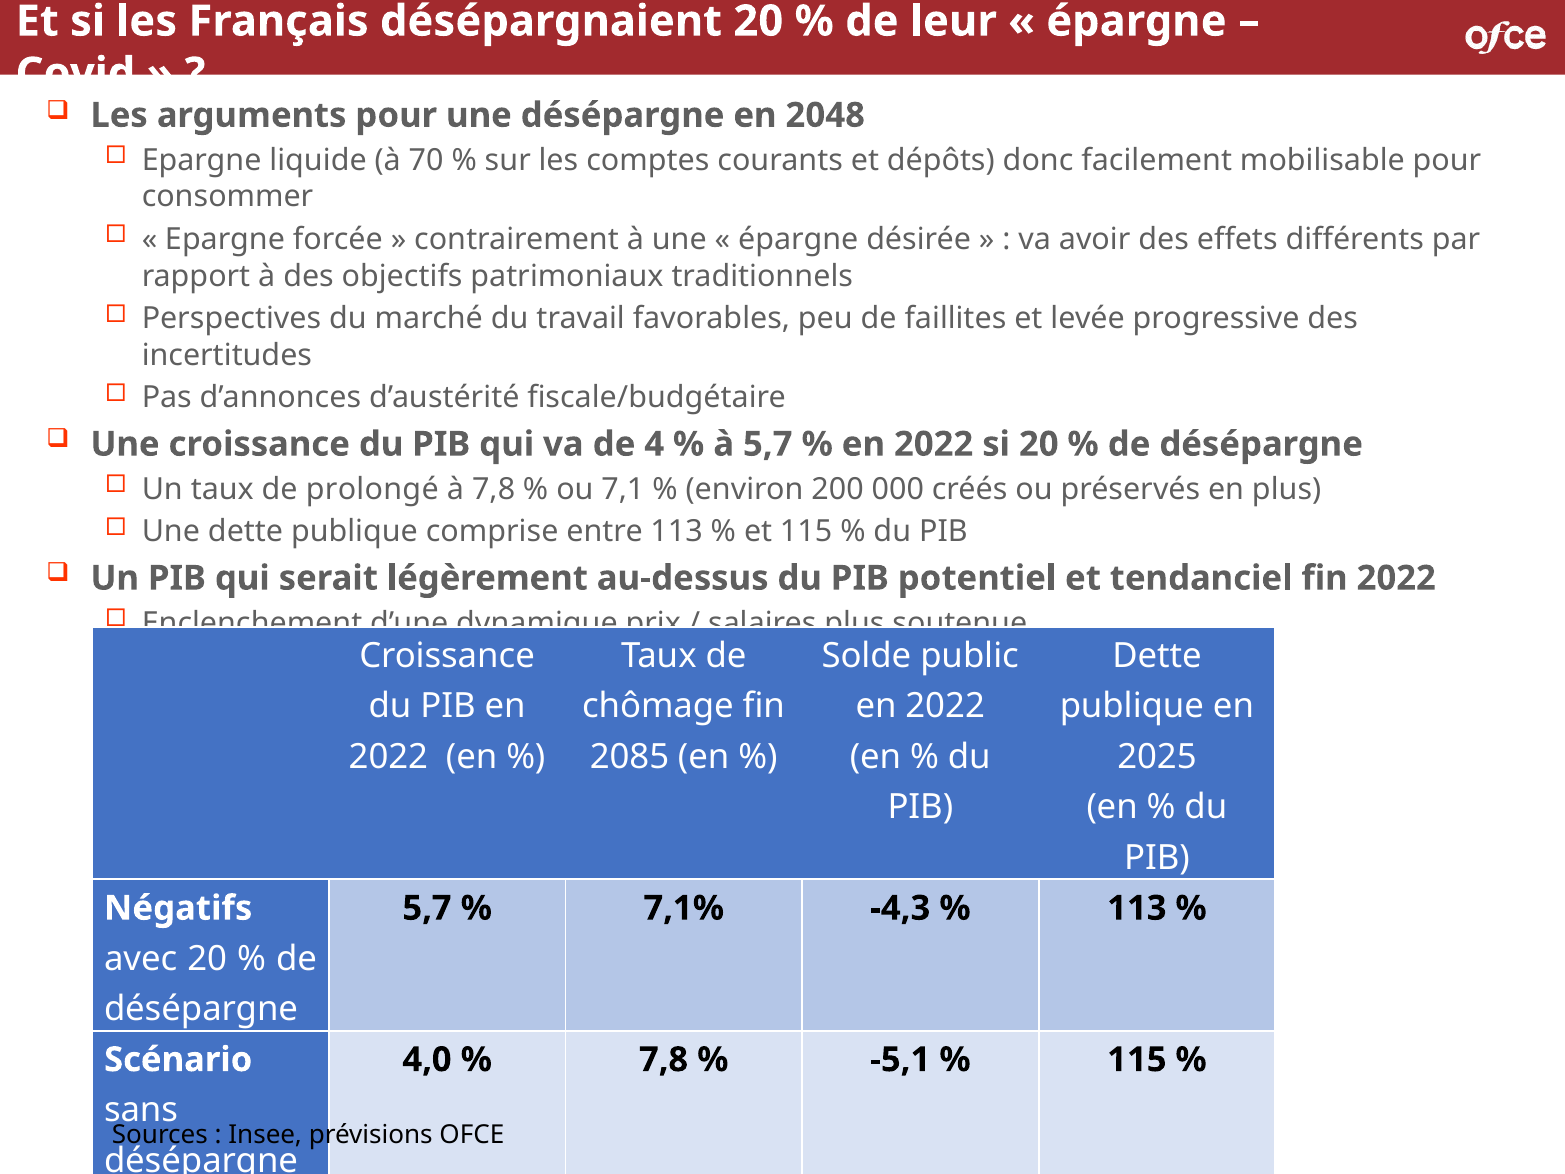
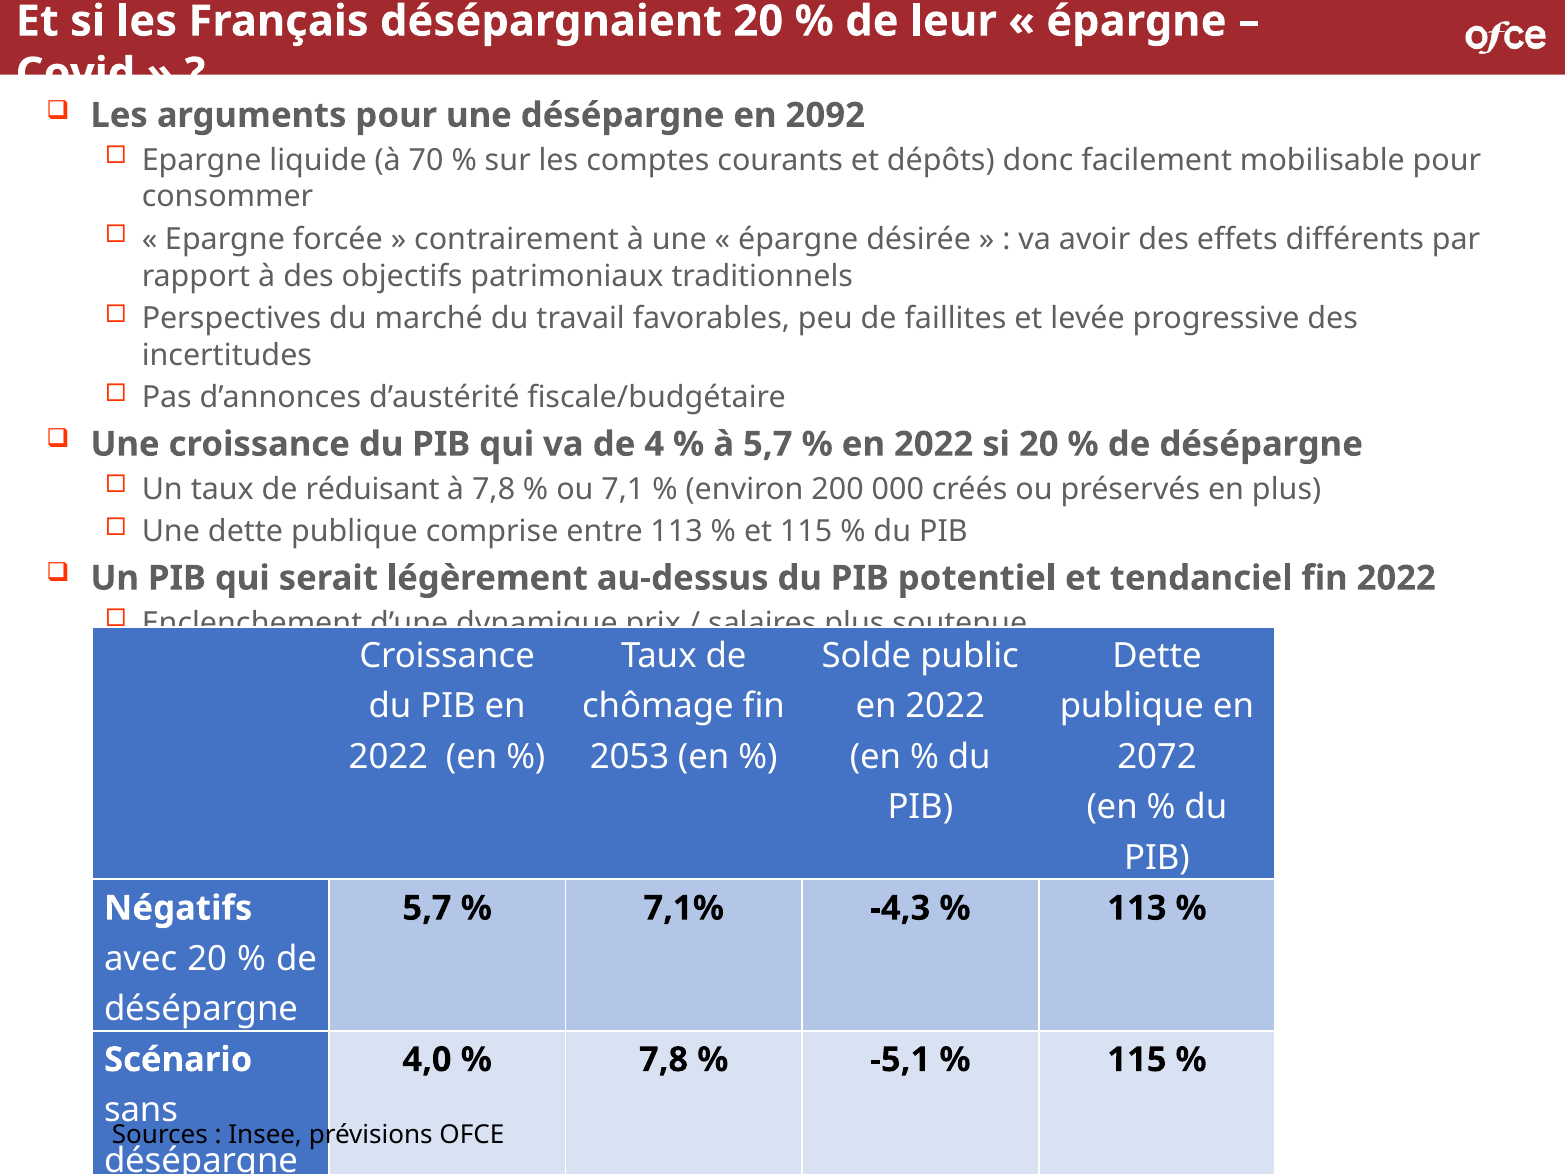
2048: 2048 -> 2092 (825, 115)
prolongé: prolongé -> réduisant (373, 489)
2085: 2085 -> 2053 (629, 757)
2025: 2025 -> 2072 (1157, 757)
